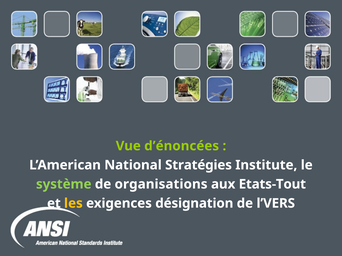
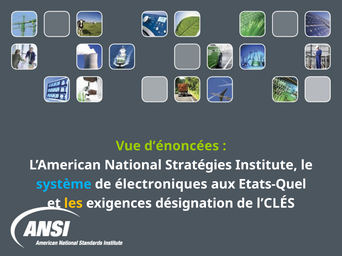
système colour: light green -> light blue (64, 185)
organisations: organisations -> électroniques (161, 185)
Etats-Tout: Etats-Tout -> Etats-Quel (272, 185)
l’VERS: l’VERS -> l’CLÉS (276, 204)
